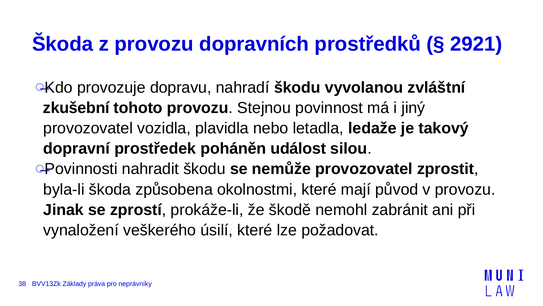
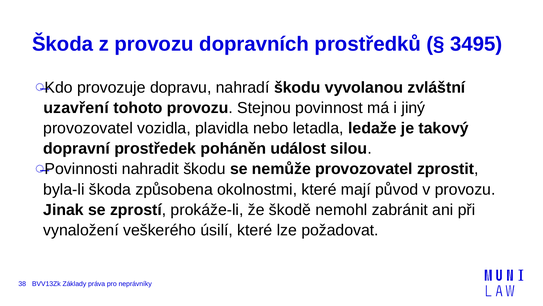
2921: 2921 -> 3495 (476, 44)
zkušební: zkušební -> uzavření (76, 108)
